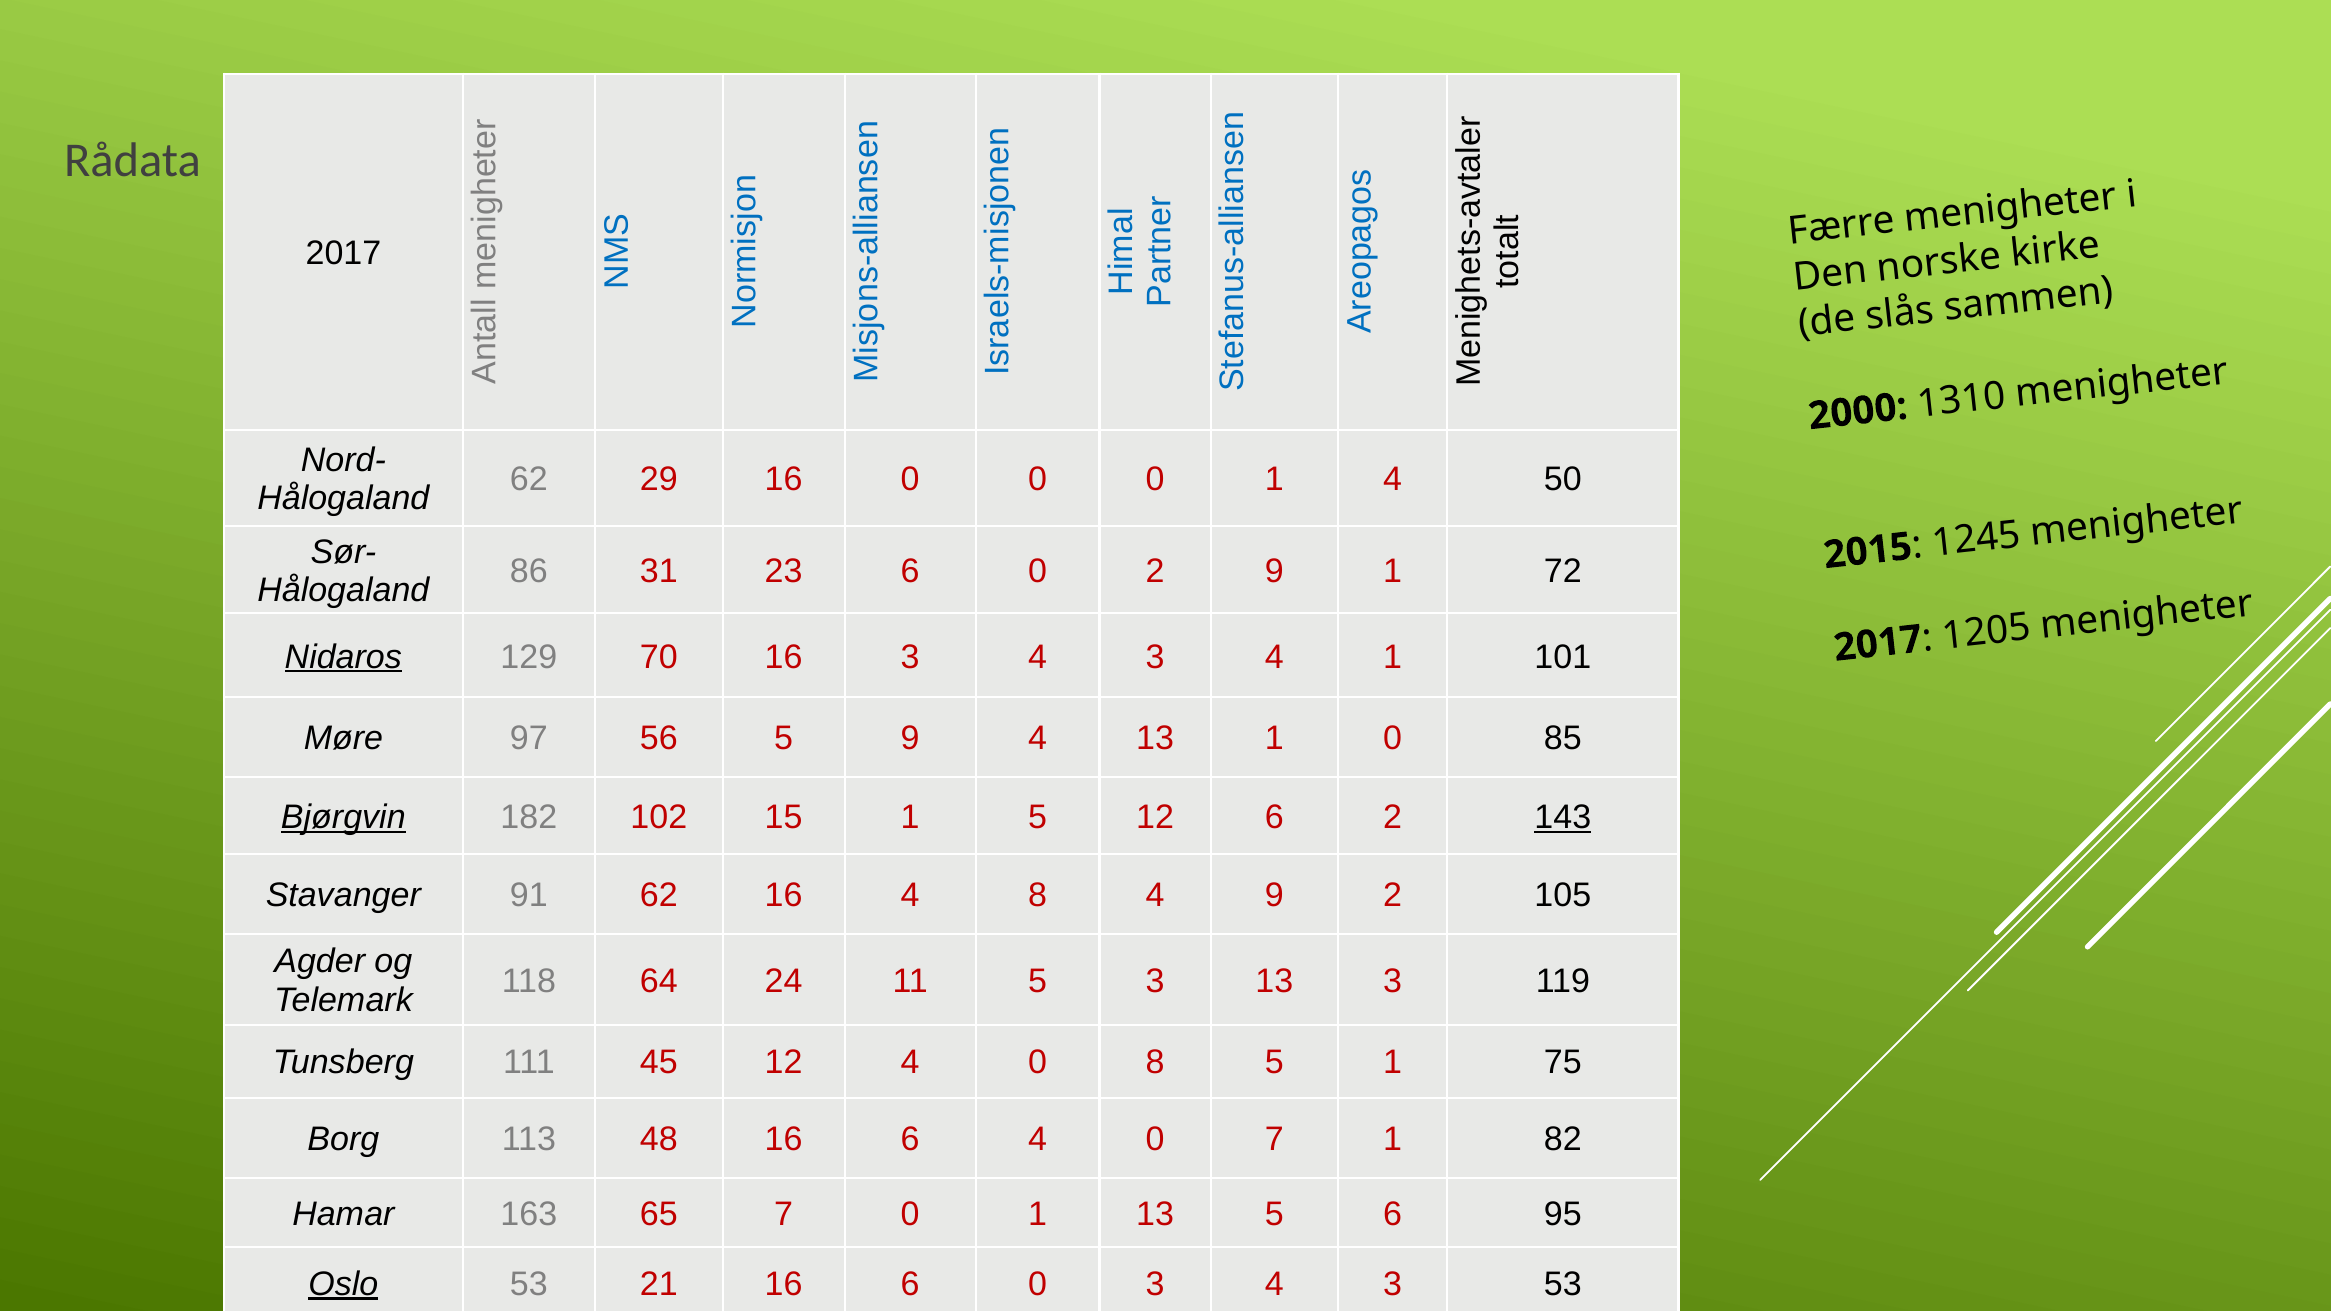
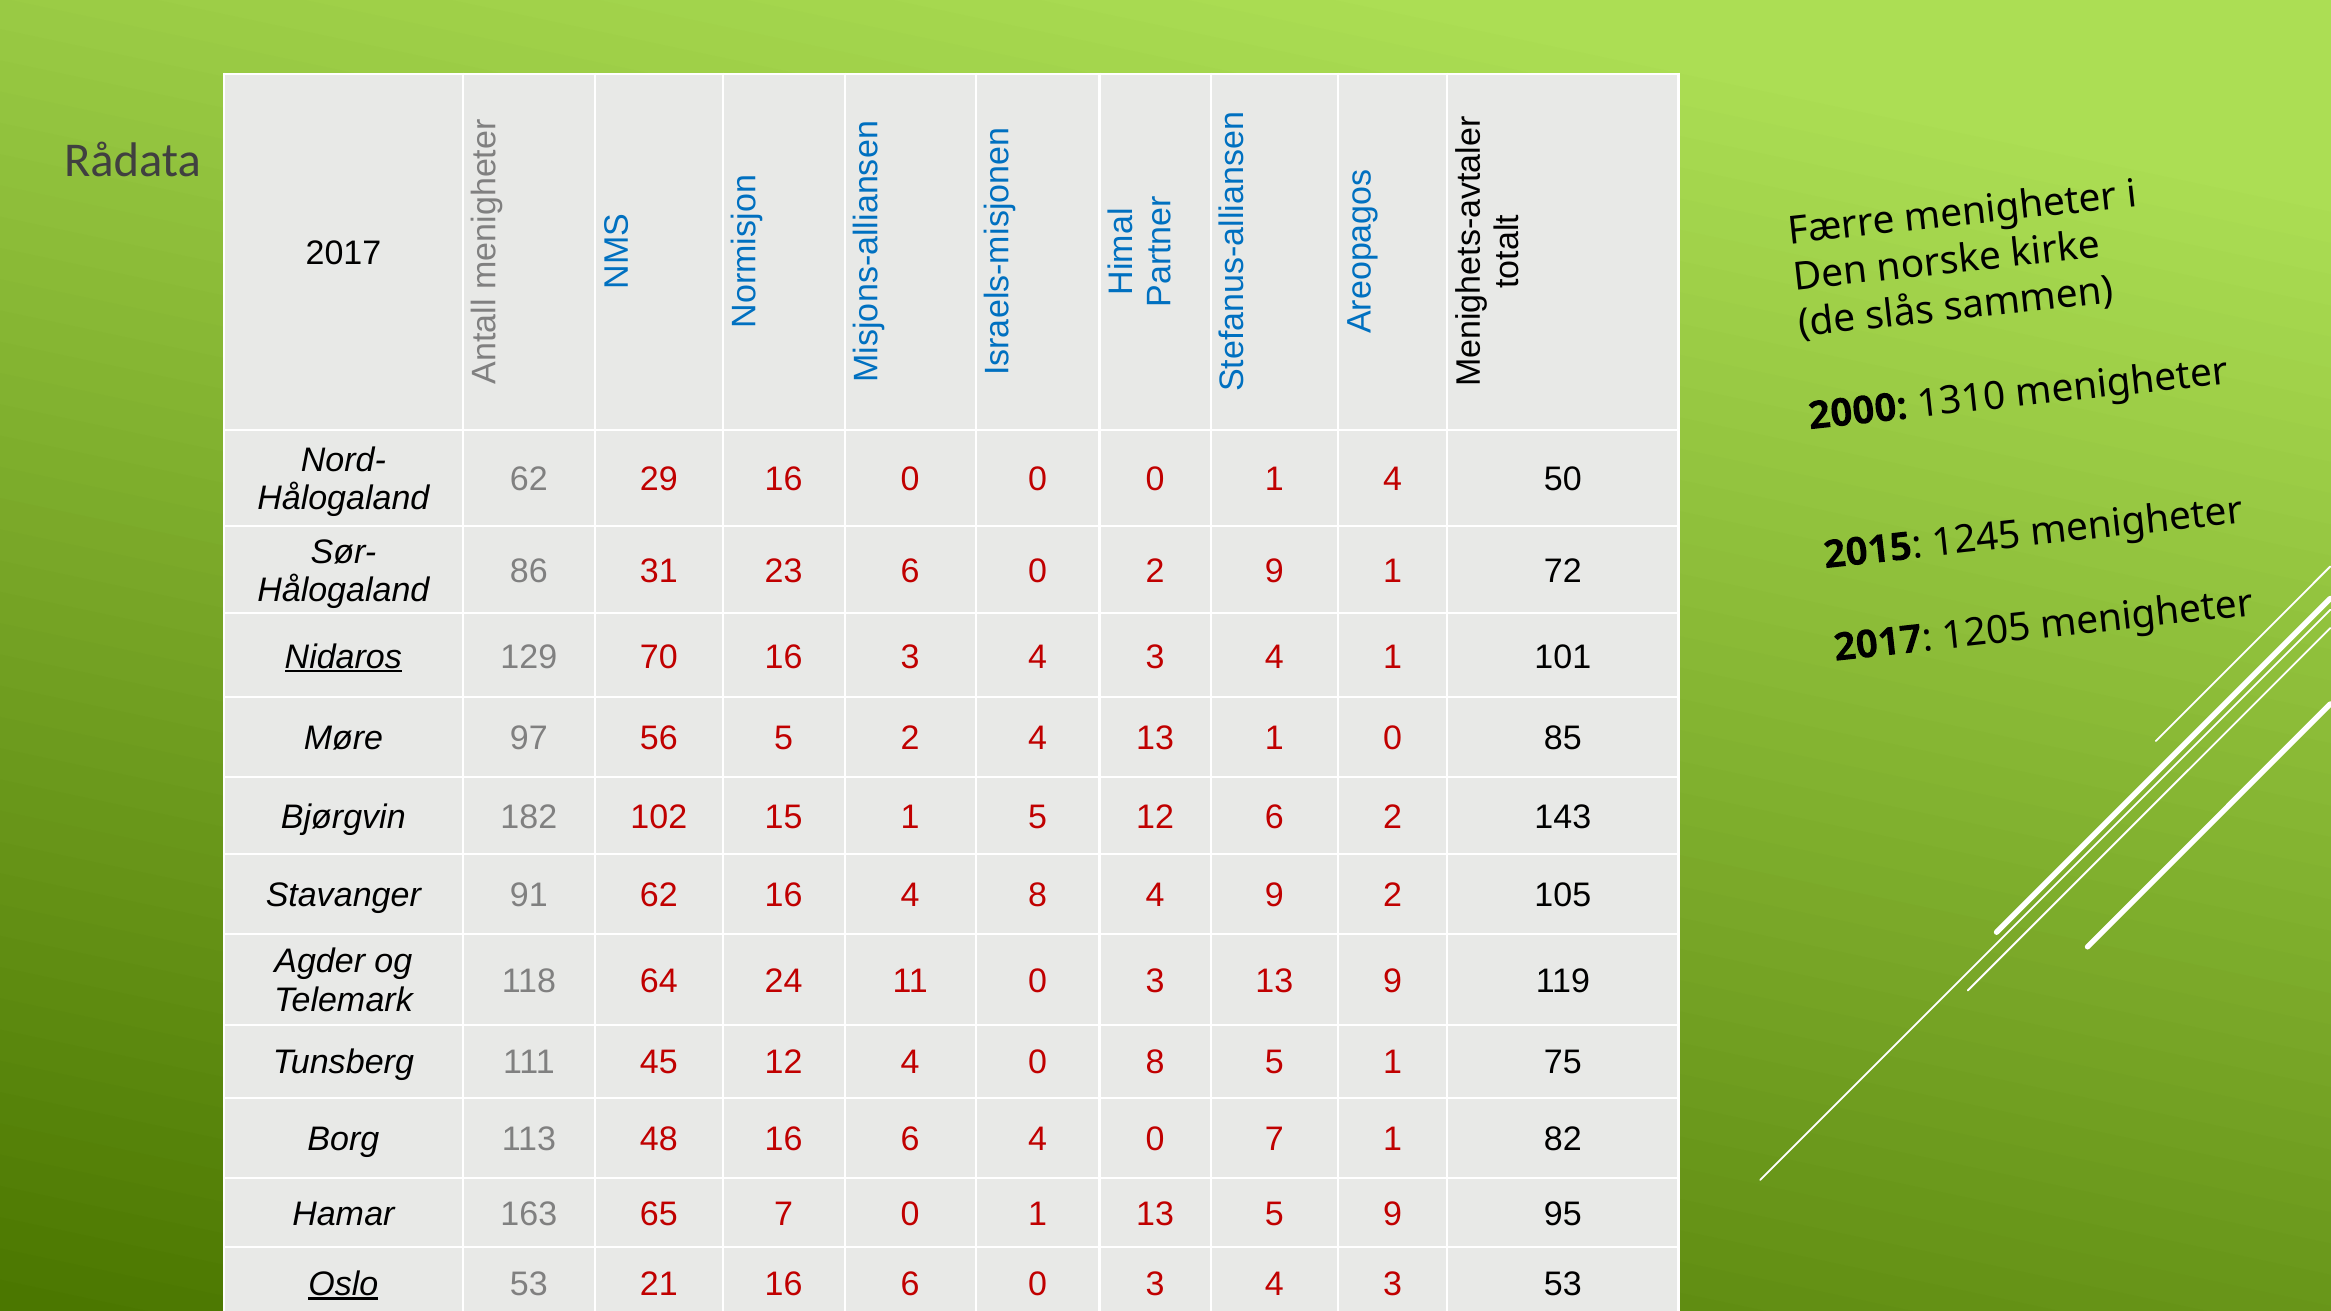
5 9: 9 -> 2 (910, 739)
Bjørgvin underline: present -> none (343, 817)
143 underline: present -> none (1563, 817)
11 5: 5 -> 0 (1038, 981)
13 3: 3 -> 9 (1393, 981)
5 6: 6 -> 9 (1393, 1214)
